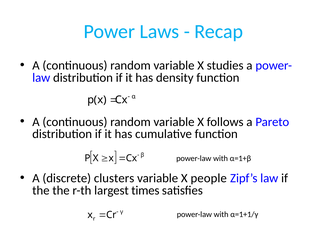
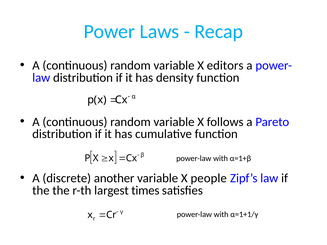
studies: studies -> editors (225, 65)
clusters: clusters -> another (114, 178)
